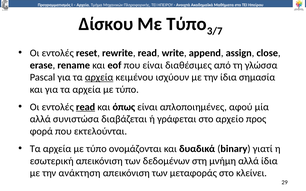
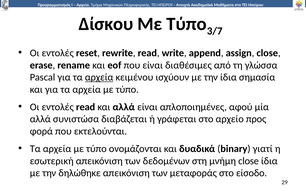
read underline: present -> none (86, 107)
και όπως: όπως -> αλλά (124, 107)
μνήμη αλλά: αλλά -> close (249, 161)
ανάκτηση: ανάκτηση -> δηλώθηκε (80, 173)
κλείνει: κλείνει -> είσοδο (252, 173)
